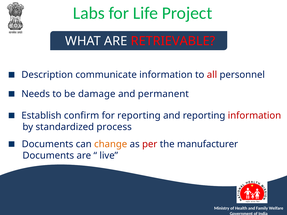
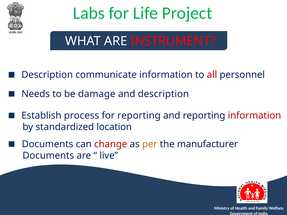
RETRIEVABLE: RETRIEVABLE -> INSTRUMENT (173, 41)
and permanent: permanent -> description (163, 94)
confirm: confirm -> process (82, 116)
process: process -> location (114, 127)
change colour: orange -> red (111, 144)
per colour: red -> orange (150, 144)
